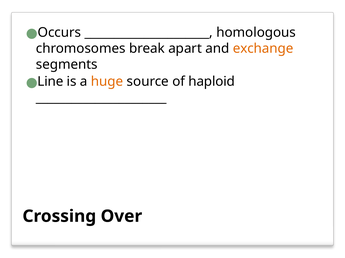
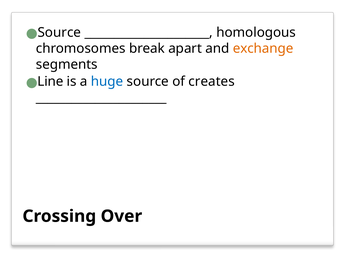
Occurs: Occurs -> Source (59, 32)
huge colour: orange -> blue (107, 82)
haploid: haploid -> creates (212, 82)
